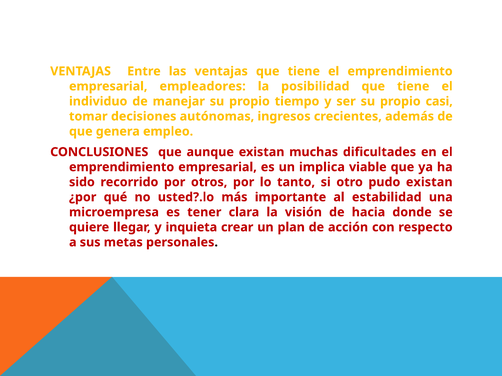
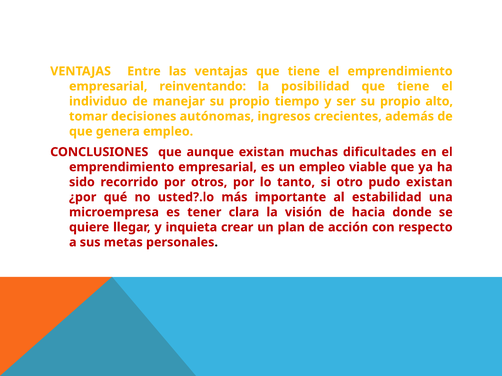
empleadores: empleadores -> reinventando (203, 86)
casi: casi -> alto (439, 101)
un implica: implica -> empleo (322, 167)
